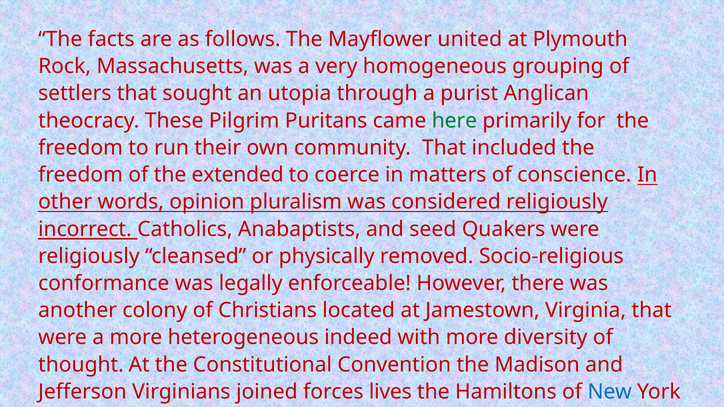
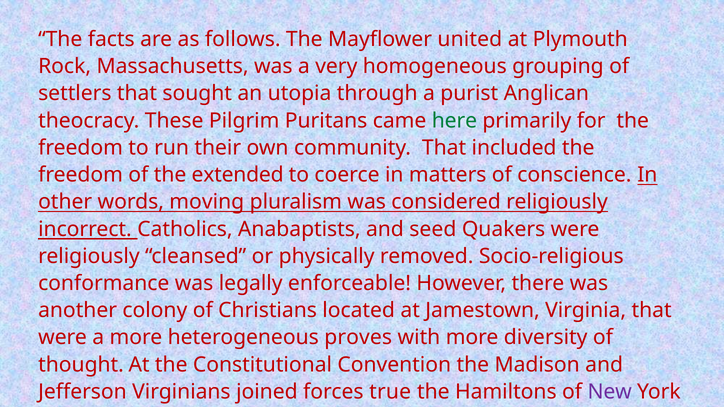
opinion: opinion -> moving (207, 202)
indeed: indeed -> proves (358, 338)
lives: lives -> true (390, 392)
New colour: blue -> purple (610, 392)
